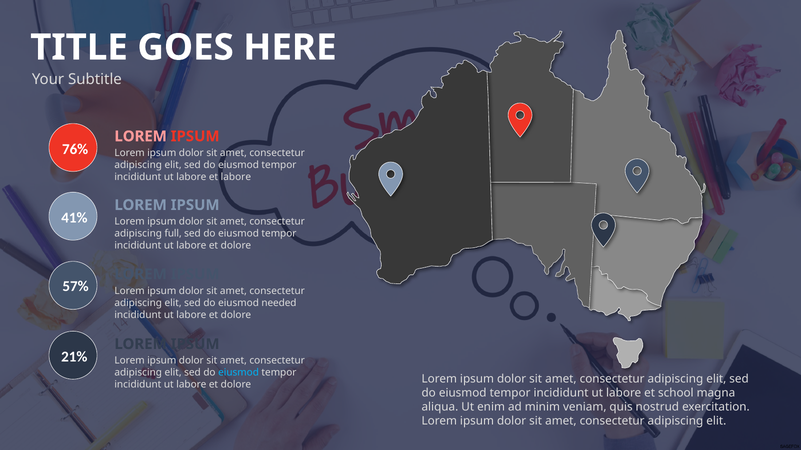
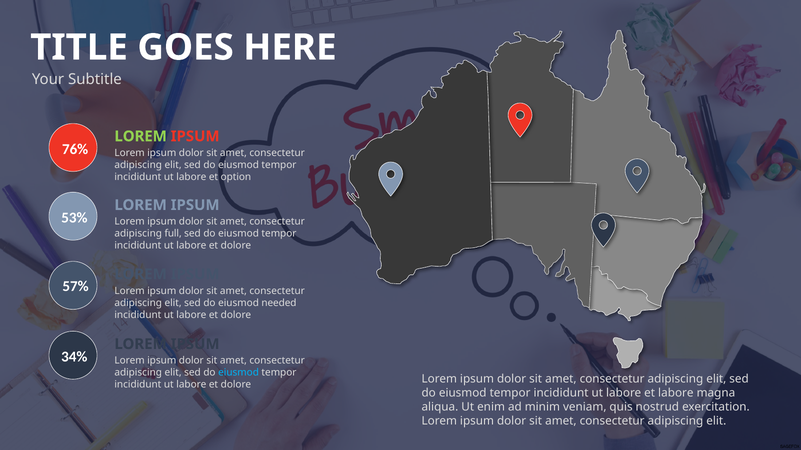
LOREM colour: pink -> light green (141, 136)
et labore: labore -> option (236, 177)
41%: 41% -> 53% (74, 218)
21%: 21% -> 34% (74, 357)
et school: school -> labore (676, 393)
